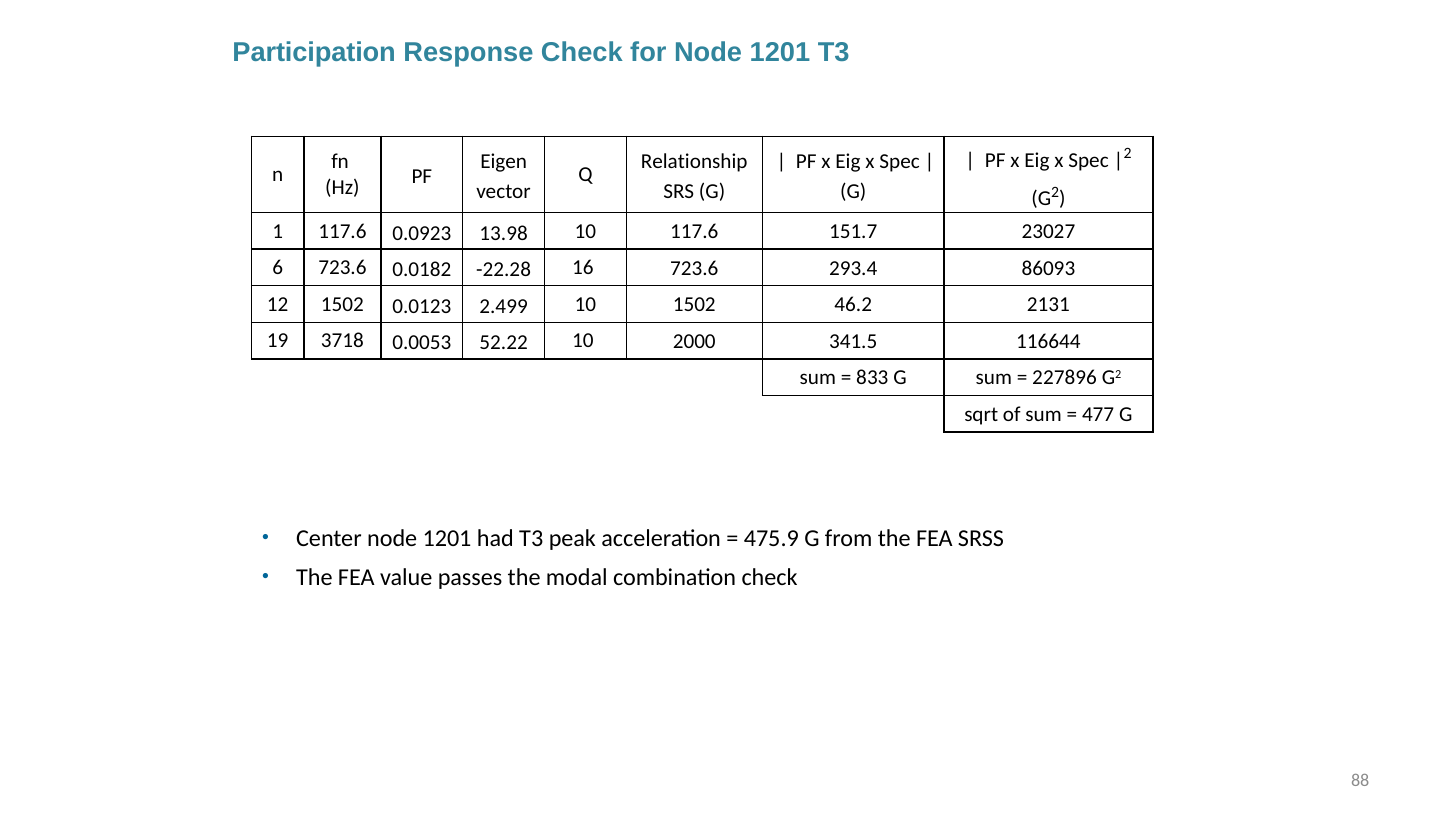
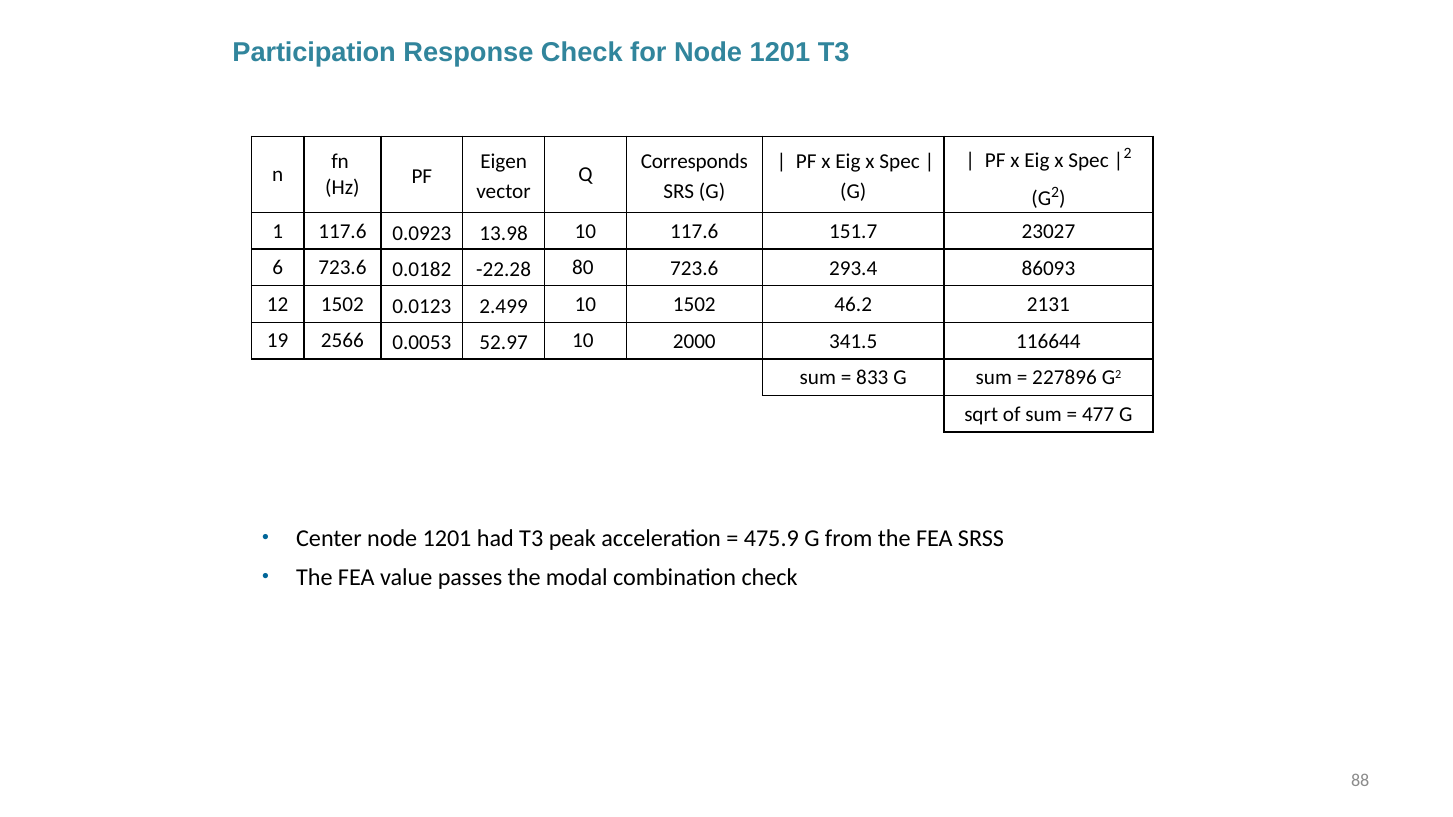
Relationship: Relationship -> Corresponds (694, 162)
16: 16 -> 80 (583, 268)
3718: 3718 -> 2566 (342, 341)
52.22: 52.22 -> 52.97 (504, 343)
